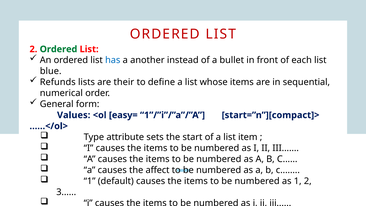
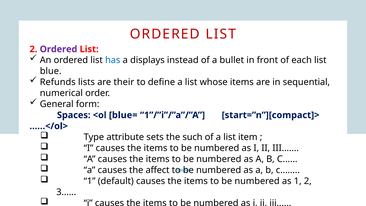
Ordered colour: green -> purple (58, 49)
another: another -> displays (147, 60)
Values: Values -> Spaces (74, 115)
easy=: easy= -> blue= (123, 115)
the start: start -> such (192, 137)
